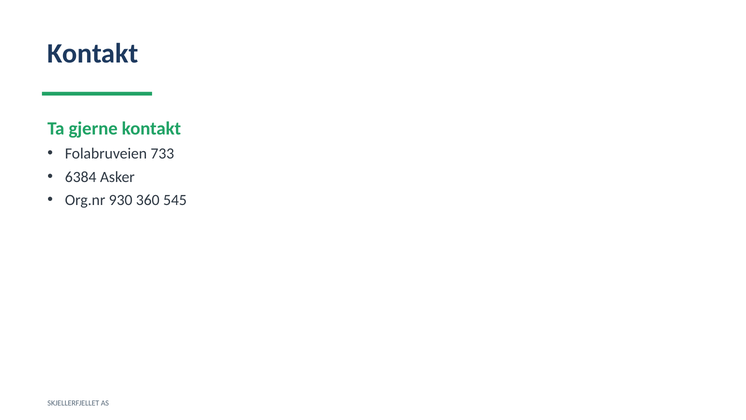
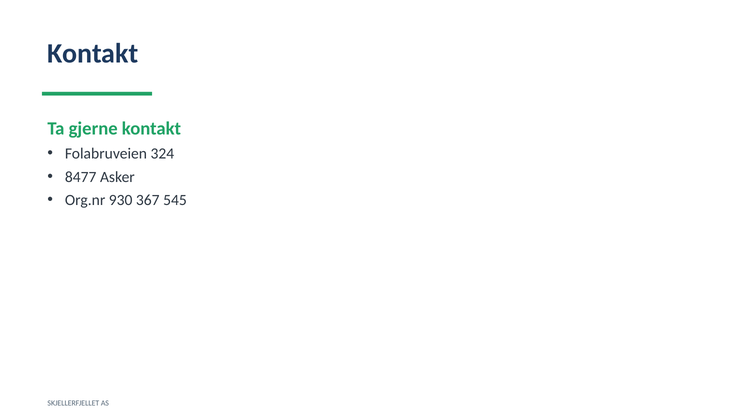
733: 733 -> 324 (162, 153)
6384: 6384 -> 8477 (81, 177)
360: 360 -> 367 (148, 200)
